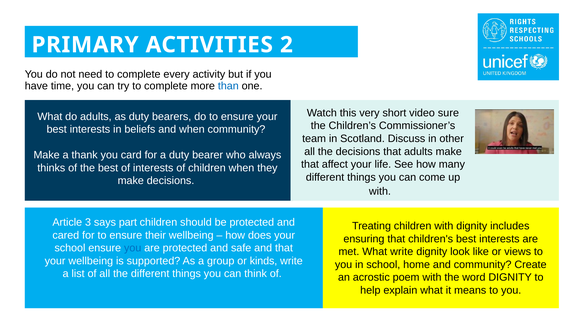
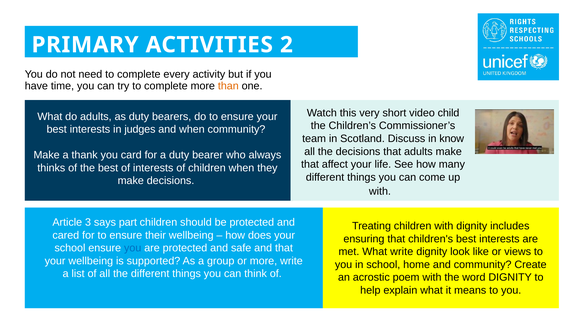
than colour: blue -> orange (228, 86)
sure: sure -> child (449, 113)
beliefs: beliefs -> judges (140, 129)
other: other -> know (452, 139)
or kinds: kinds -> more (263, 261)
